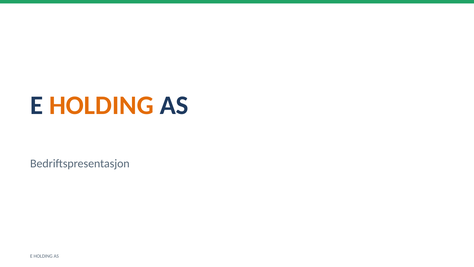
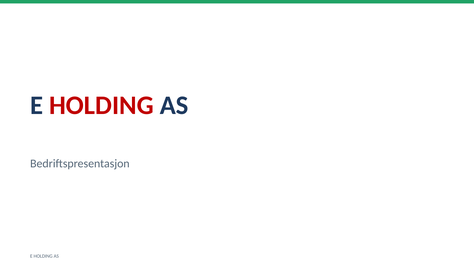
HOLDING colour: orange -> red (101, 105)
